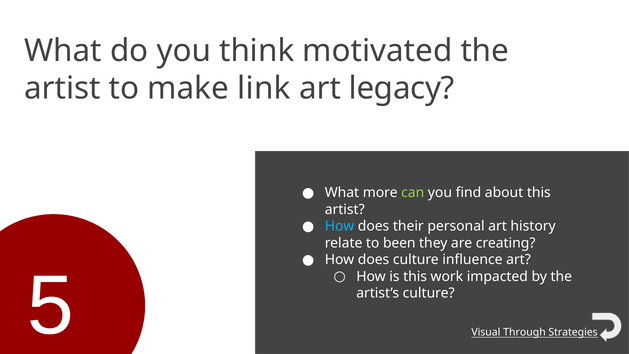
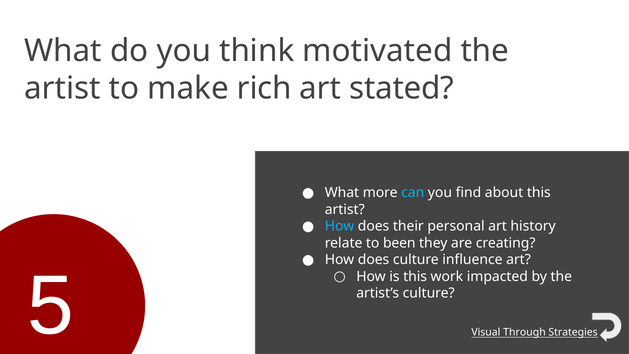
link: link -> rich (264, 88)
legacy: legacy -> stated (402, 88)
can colour: light green -> light blue (413, 193)
